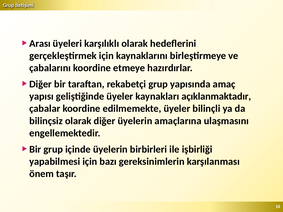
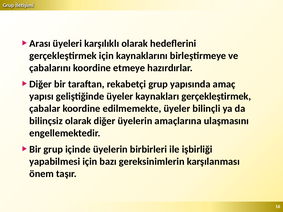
kaynakları açıklanmaktadır: açıklanmaktadır -> gerçekleştirmek (216, 96)
